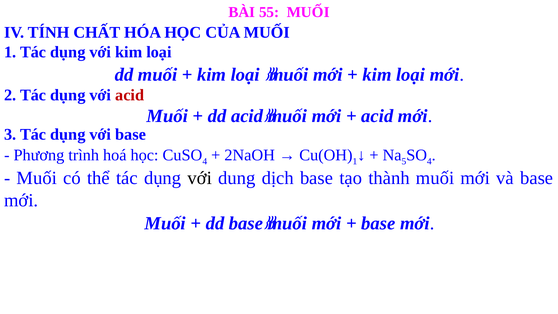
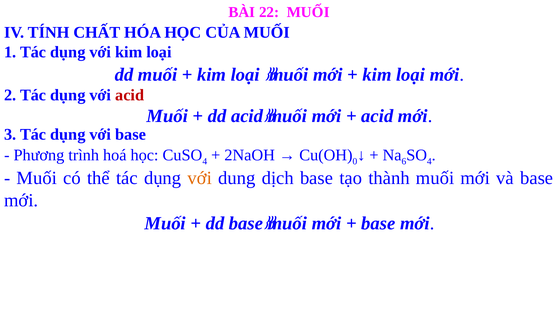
55: 55 -> 22 (269, 12)
1: 1 -> 0 (355, 161)
5: 5 -> 6 (404, 161)
với colour: black -> orange (200, 178)
